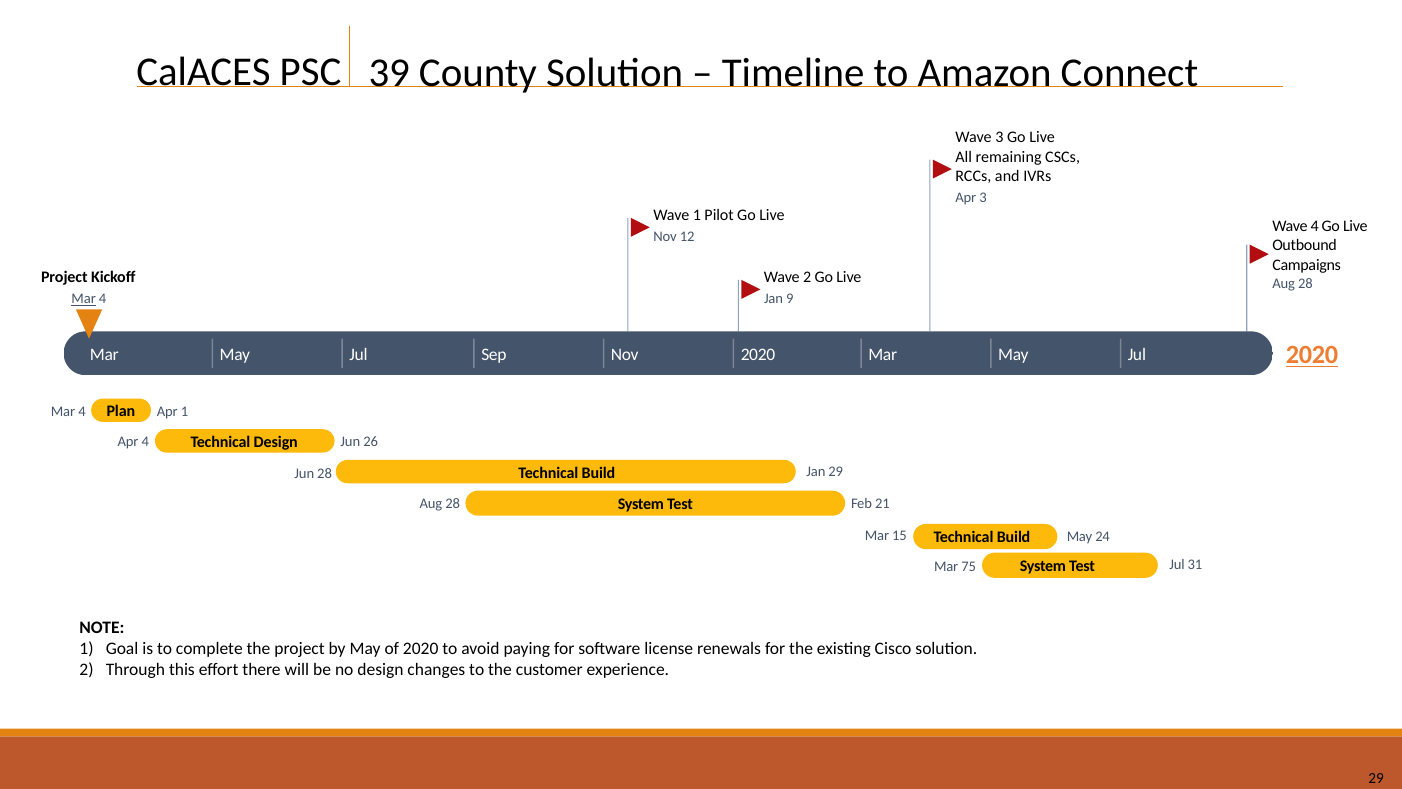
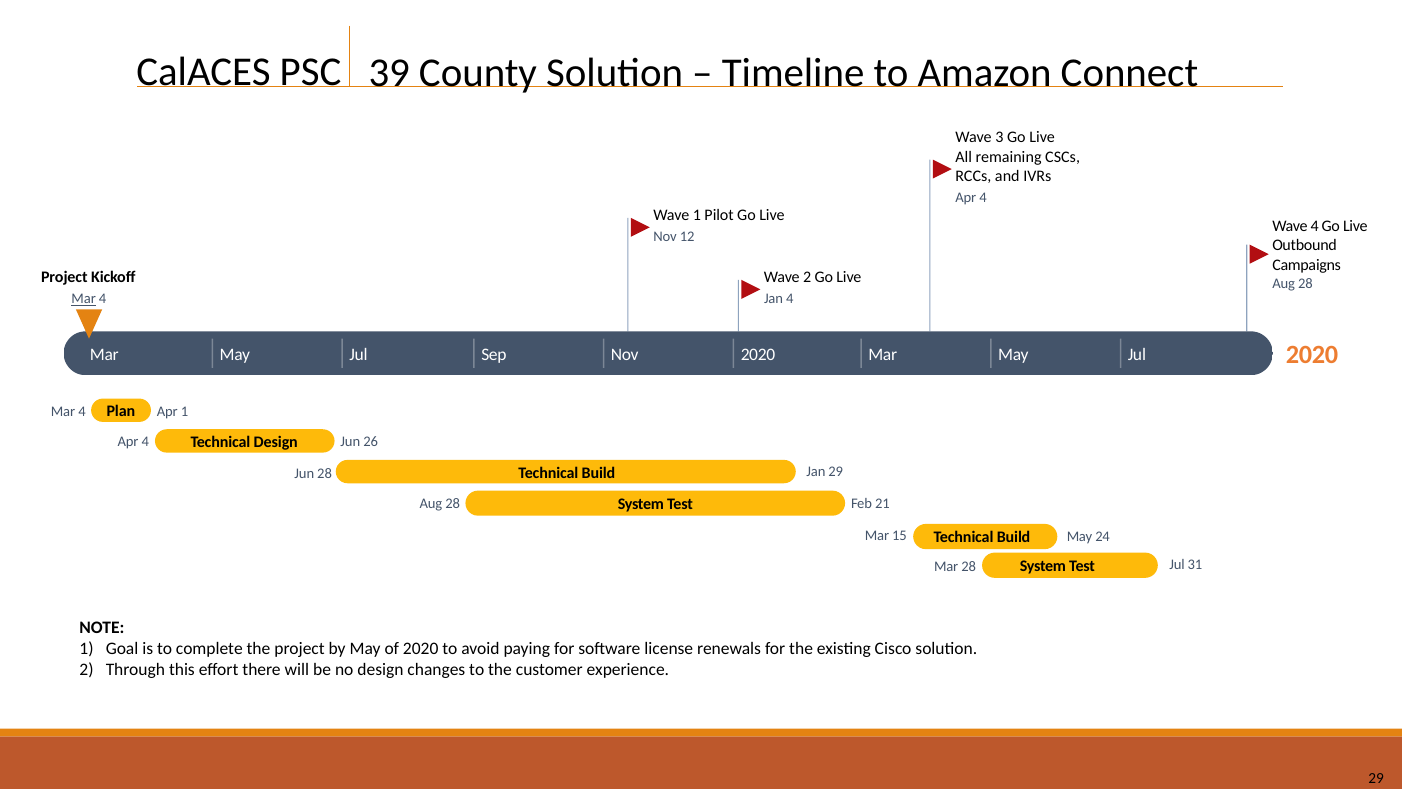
3: 3 -> 4 (983, 198)
Jan 9: 9 -> 4 (790, 299)
2020 underline: present -> none (1312, 355)
Mar 75: 75 -> 28 (969, 566)
